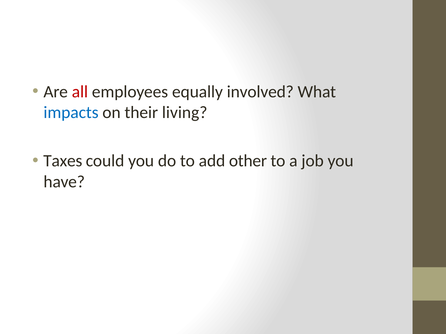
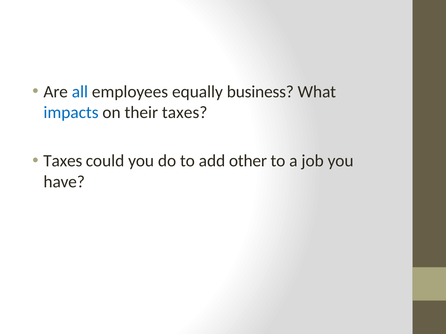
all colour: red -> blue (80, 92)
involved: involved -> business (260, 92)
their living: living -> taxes (185, 113)
